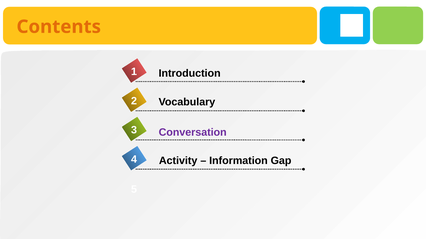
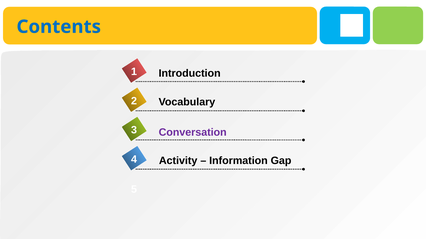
Contents colour: orange -> blue (59, 27)
